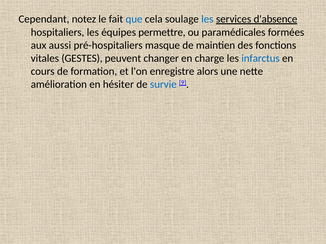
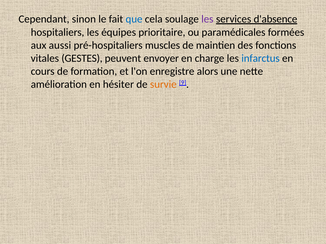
notez: notez -> sinon (84, 19)
les colour: blue -> purple (207, 19)
permettre: permettre -> prioritaire (162, 32)
masque: masque -> muscles (163, 45)
changer: changer -> envoyer (161, 58)
survie colour: blue -> orange (163, 85)
